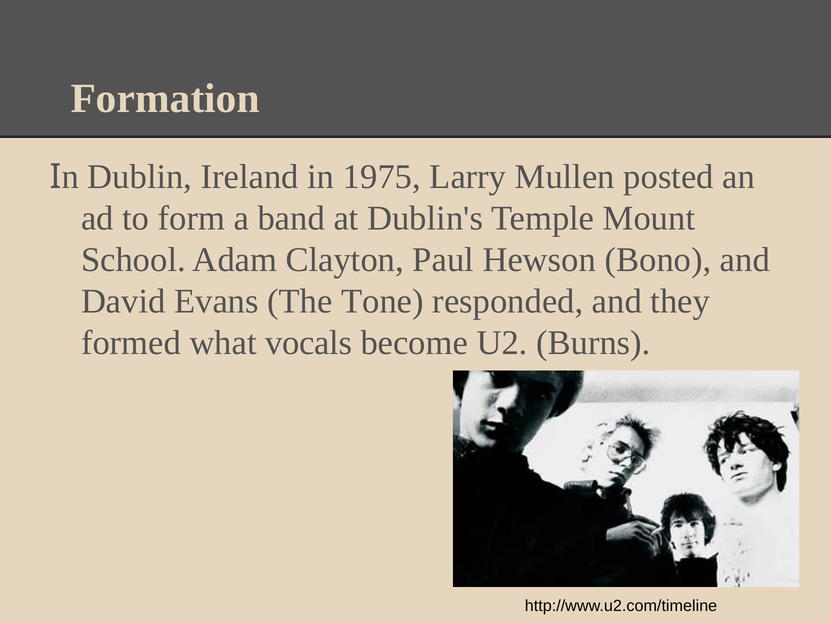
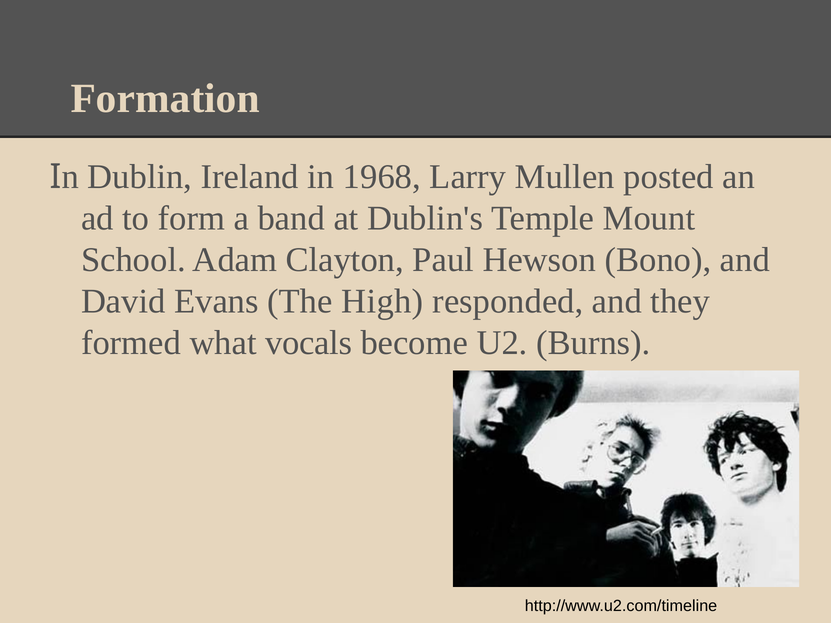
1975: 1975 -> 1968 (382, 177)
Tone: Tone -> High (382, 302)
